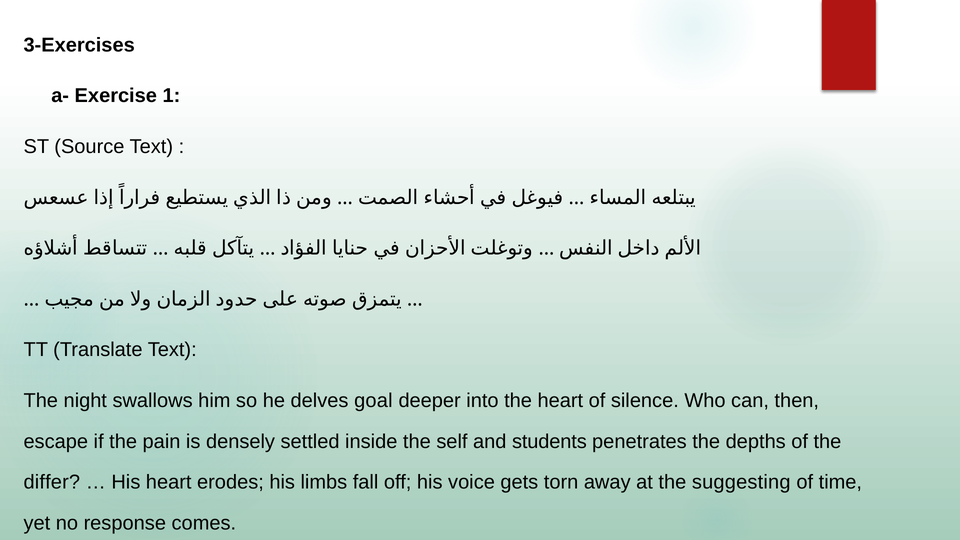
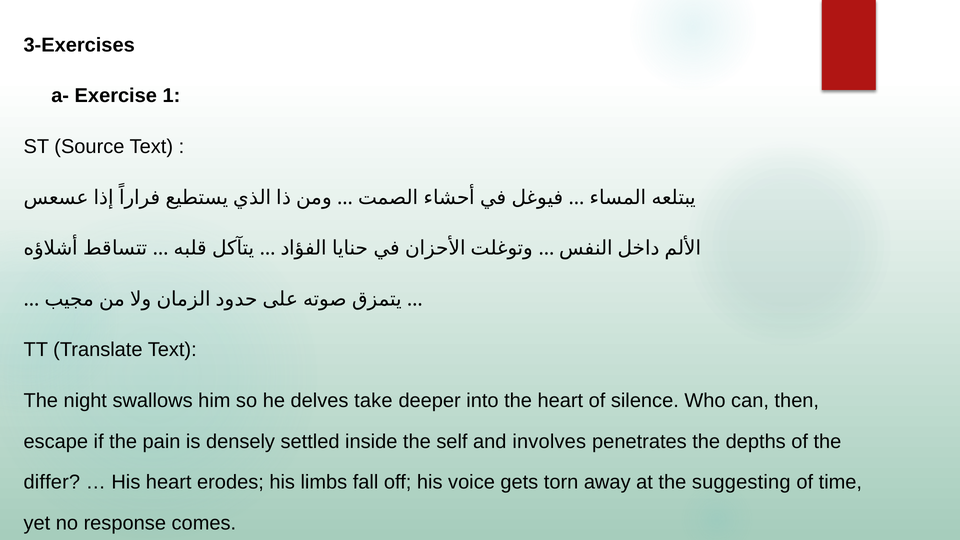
goal: goal -> take (373, 401)
students: students -> involves (549, 441)
